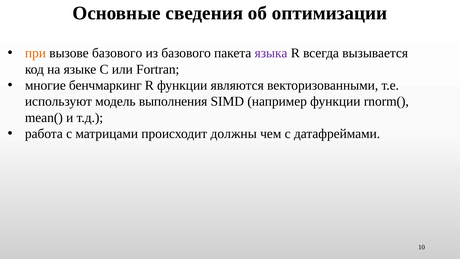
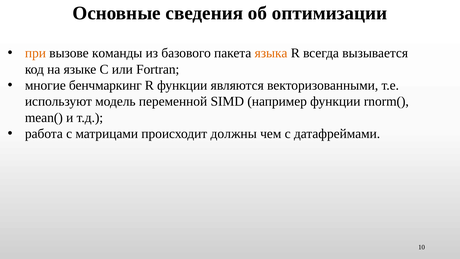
вызове базового: базового -> команды (117, 53)
языка colour: purple -> orange (271, 53)
выполнения: выполнения -> переменной (173, 101)
